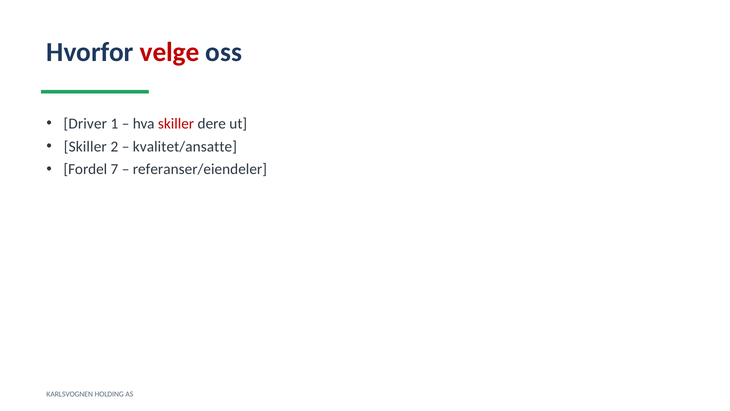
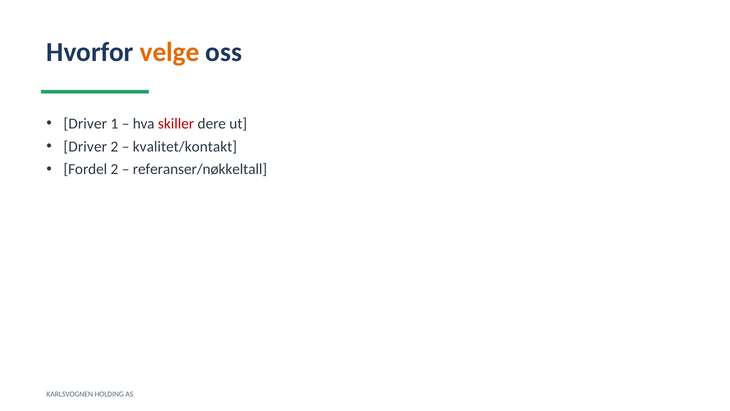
velge colour: red -> orange (170, 52)
Skiller: Skiller -> Driver (85, 146)
kvalitet/ansatte: kvalitet/ansatte -> kvalitet/kontakt (185, 146)
Fordel 7: 7 -> 2 (114, 169)
referanser/eiendeler: referanser/eiendeler -> referanser/nøkkeltall (200, 169)
